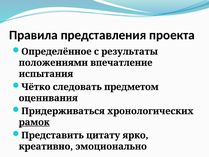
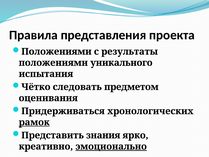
Определённое: Определённое -> Положениями (56, 51)
впечатление: впечатление -> уникального (121, 63)
цитату: цитату -> знания (103, 135)
эмоционально underline: none -> present (111, 146)
